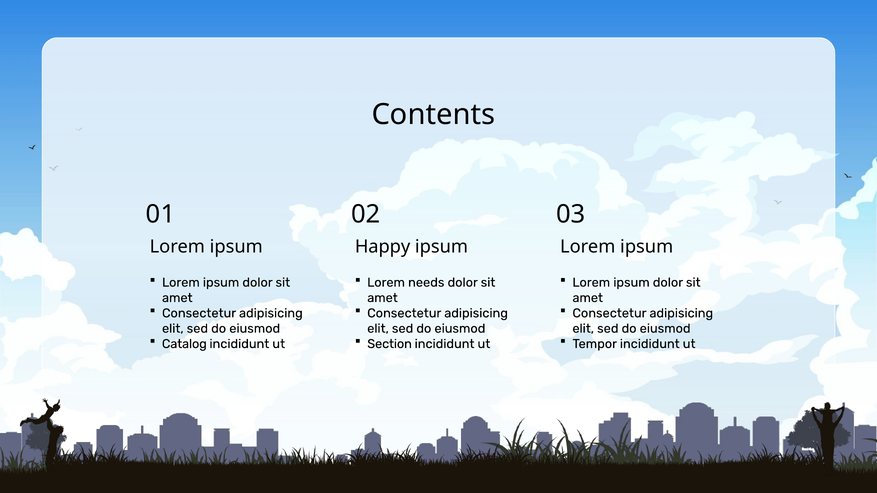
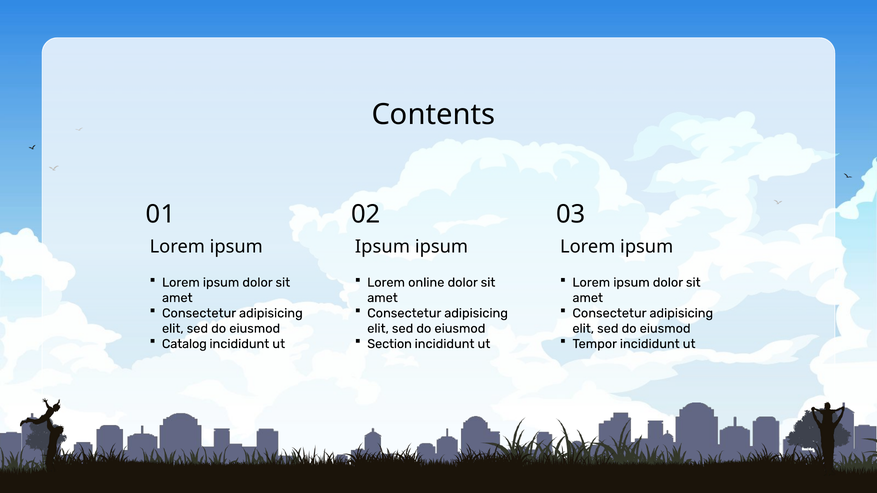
Happy: Happy -> Ipsum (382, 247)
needs: needs -> online (426, 283)
